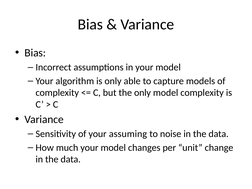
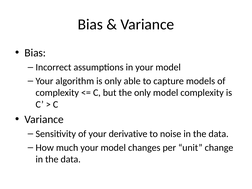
assuming: assuming -> derivative (128, 134)
